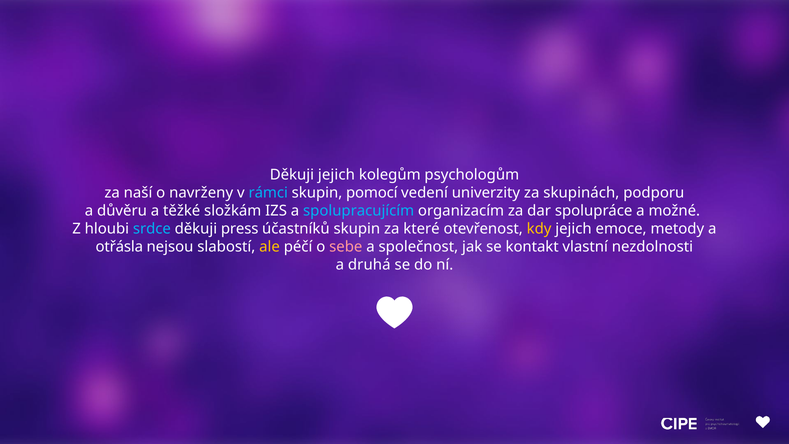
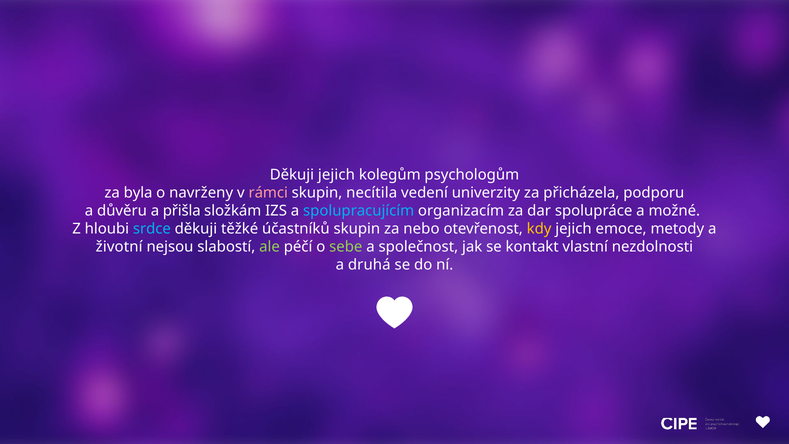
naší: naší -> byla (138, 193)
rámci colour: light blue -> pink (268, 193)
pomocí: pomocí -> necítila (372, 193)
skupinách: skupinách -> přicházela (581, 193)
těžké: těžké -> přišla (182, 211)
press: press -> těžké (240, 229)
které: které -> nebo (421, 229)
otřásla: otřásla -> životní (119, 247)
ale colour: yellow -> light green (270, 247)
sebe colour: pink -> light green (346, 247)
